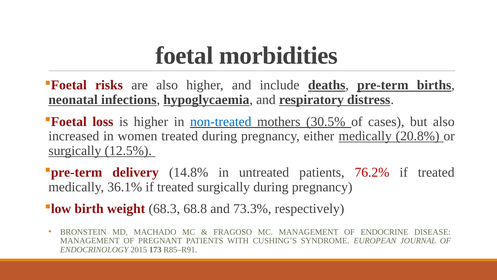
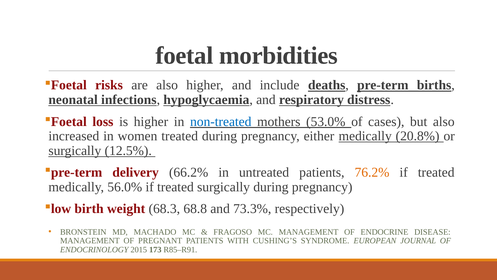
30.5%: 30.5% -> 53.0% (326, 121)
14.8%: 14.8% -> 66.2% (189, 172)
76.2% colour: red -> orange (372, 172)
36.1%: 36.1% -> 56.0% (125, 187)
